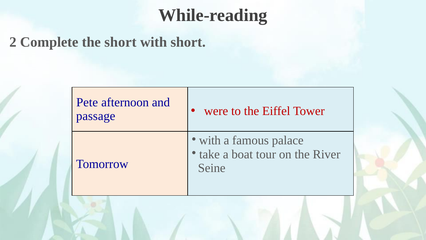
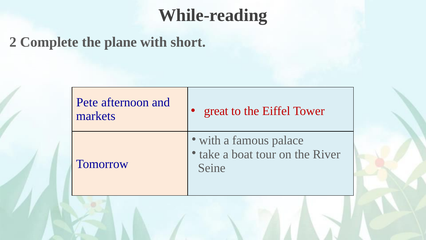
the short: short -> plane (121, 42)
were: were -> great (216, 111)
passage: passage -> markets (96, 116)
